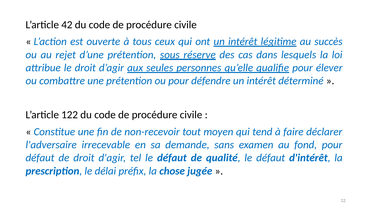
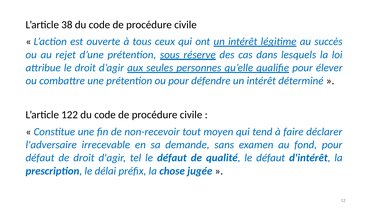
42: 42 -> 38 (67, 25)
